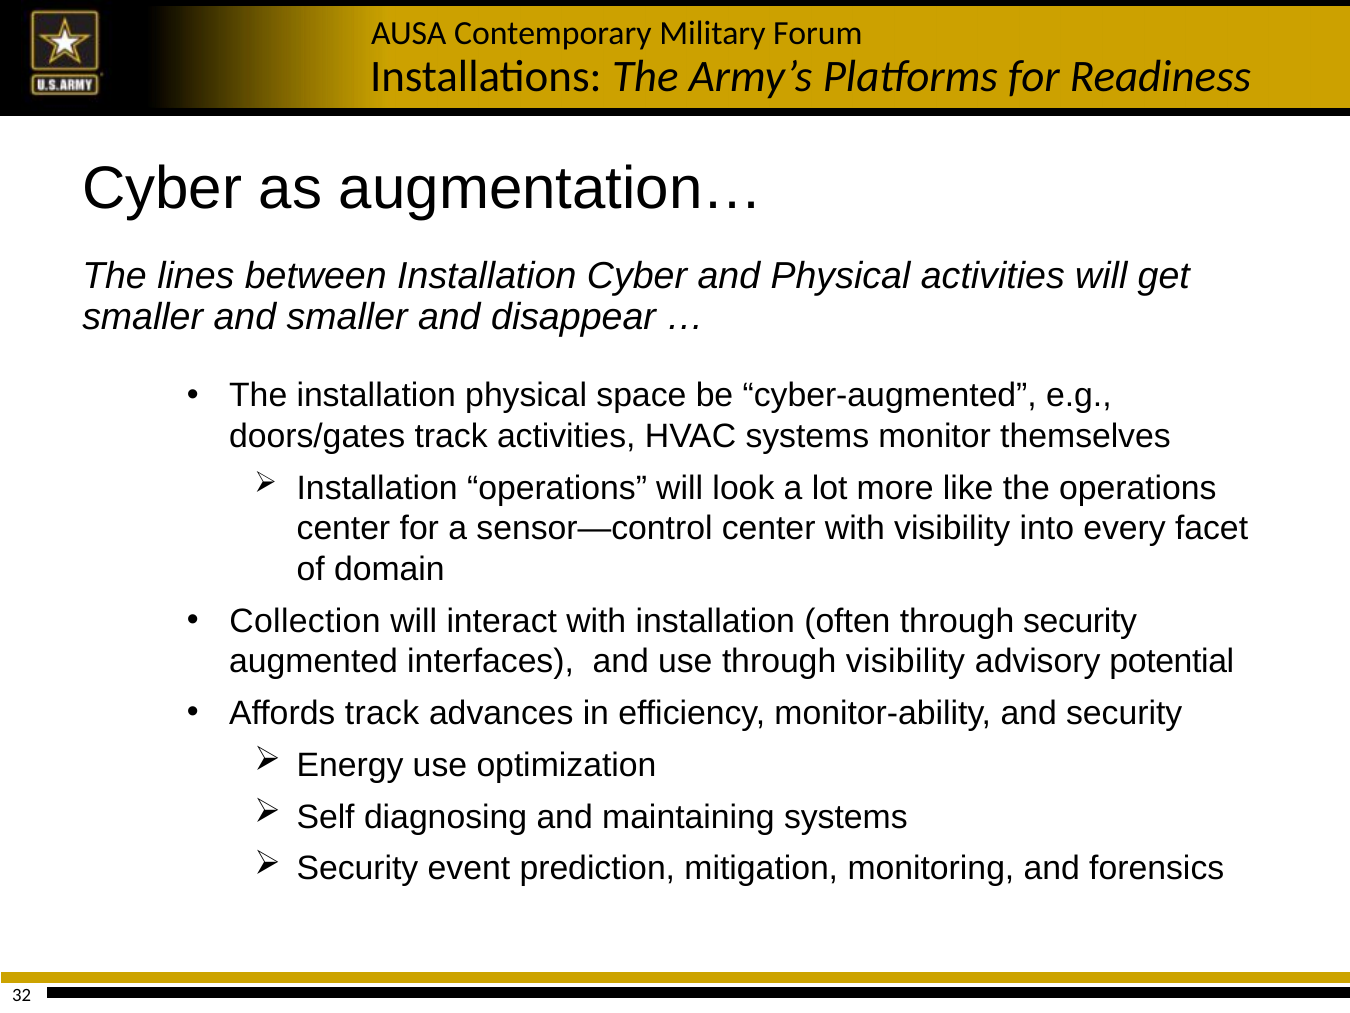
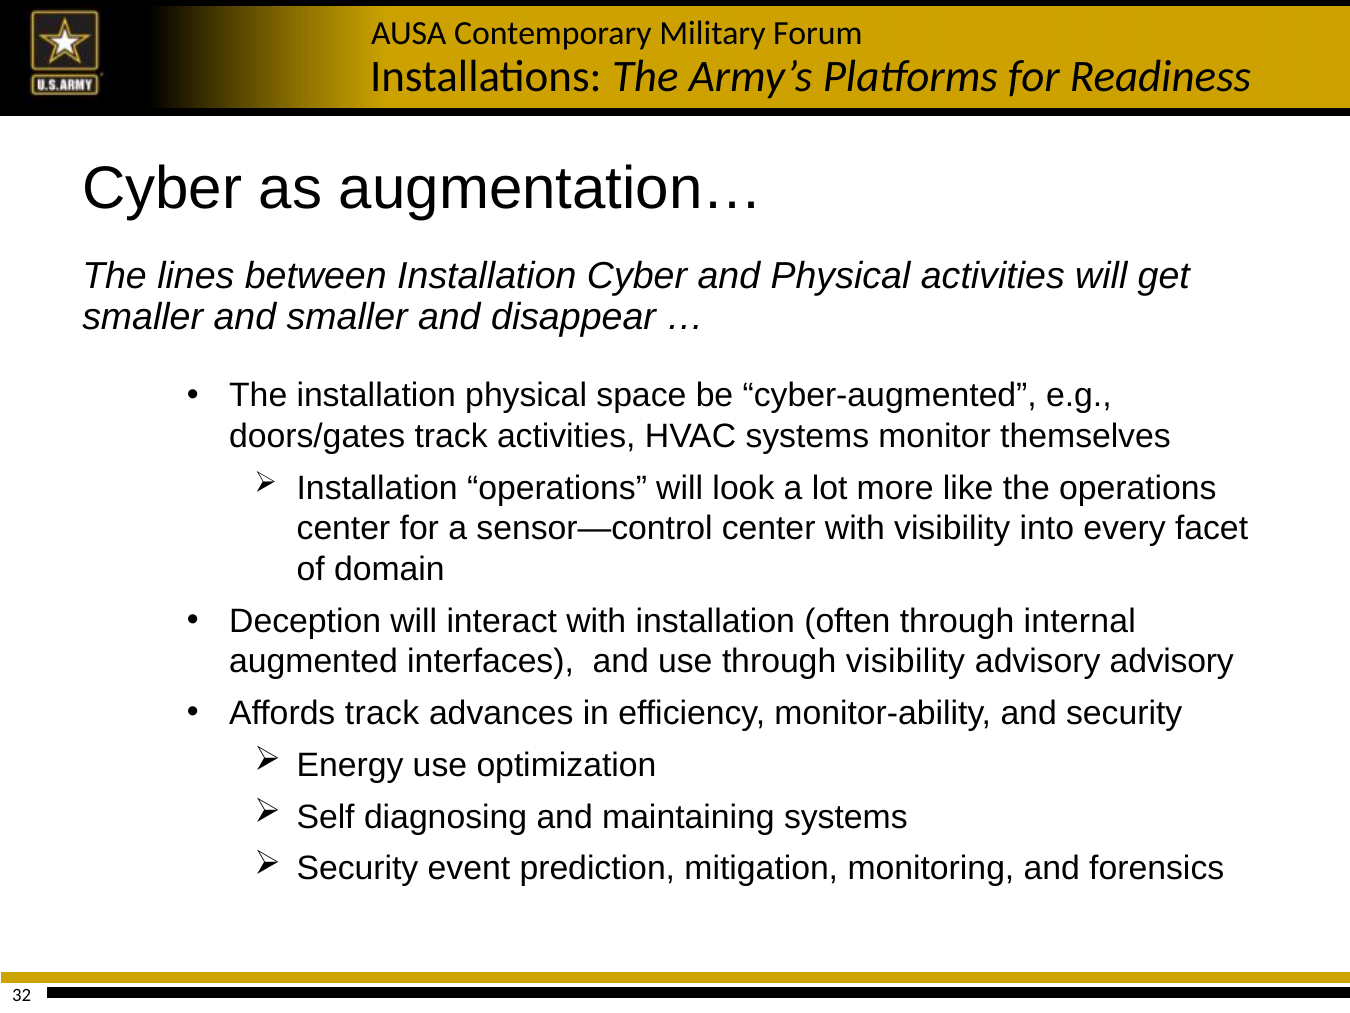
Collection: Collection -> Deception (305, 621)
through security: security -> internal (1080, 621)
advisory potential: potential -> advisory (1172, 661)
